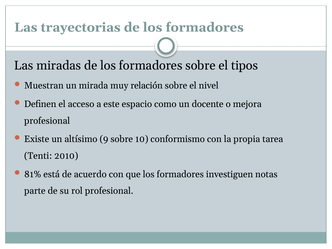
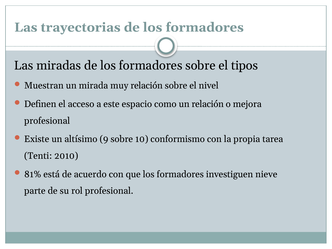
un docente: docente -> relación (208, 104)
notas: notas -> nieve (266, 174)
